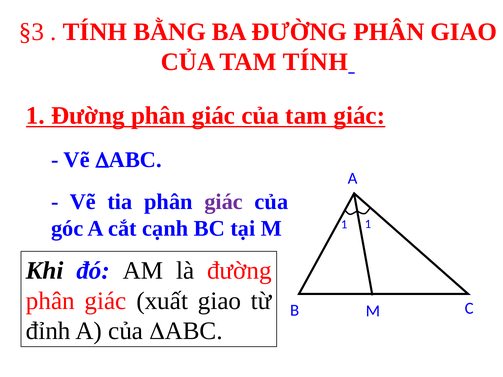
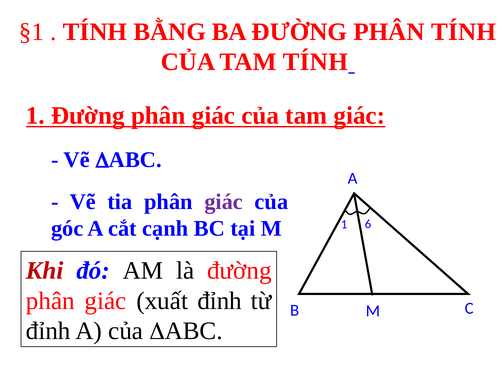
§3: §3 -> §1 (31, 32)
PHÂN GIAO: GIAO -> TÍNH (464, 32)
1 1: 1 -> 6 (368, 224)
Khi colour: black -> red (45, 271)
xuất giao: giao -> đỉnh (220, 301)
